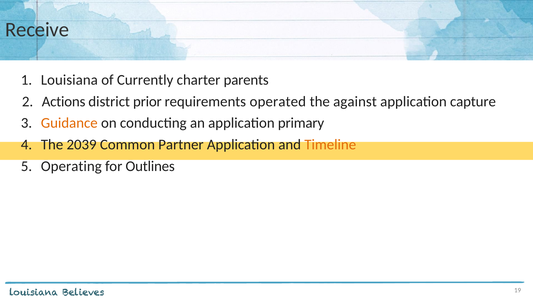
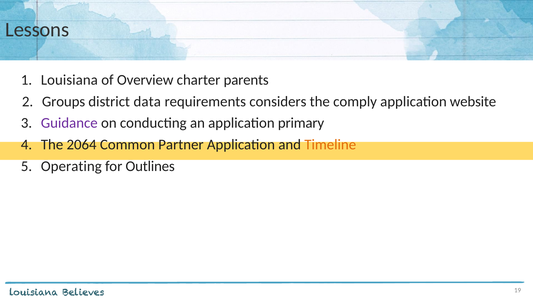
Receive: Receive -> Lessons (37, 30)
Currently: Currently -> Overview (145, 80)
Actions: Actions -> Groups (64, 101)
prior: prior -> data (147, 101)
operated: operated -> considers (278, 101)
against: against -> comply (355, 101)
capture: capture -> website (473, 101)
Guidance colour: orange -> purple (69, 123)
2039: 2039 -> 2064 (82, 145)
